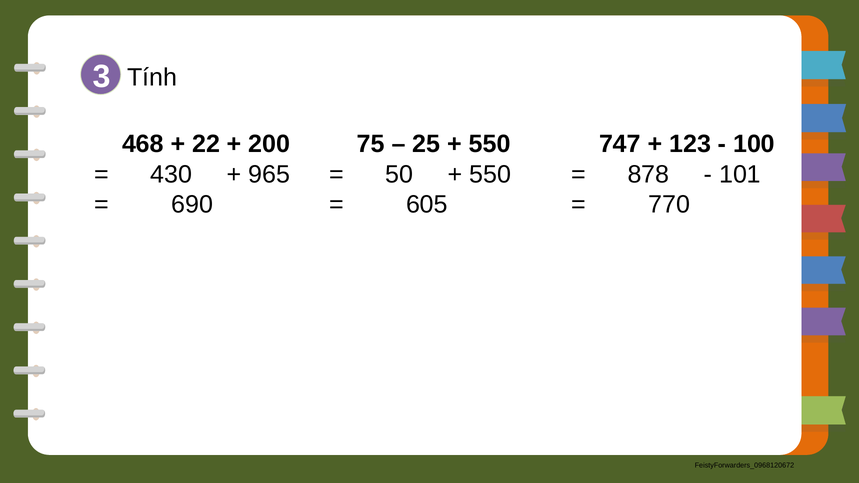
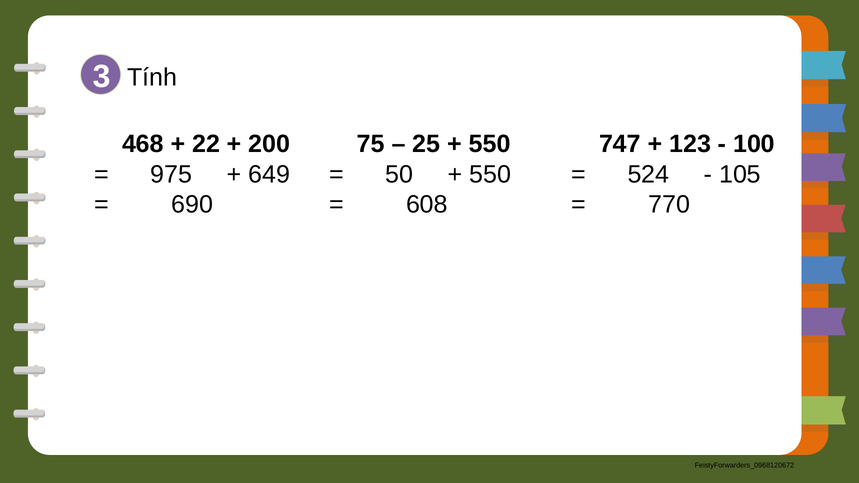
430: 430 -> 975 (171, 174)
965: 965 -> 649 (269, 174)
878: 878 -> 524 (648, 174)
101: 101 -> 105 (740, 174)
605: 605 -> 608 (427, 204)
